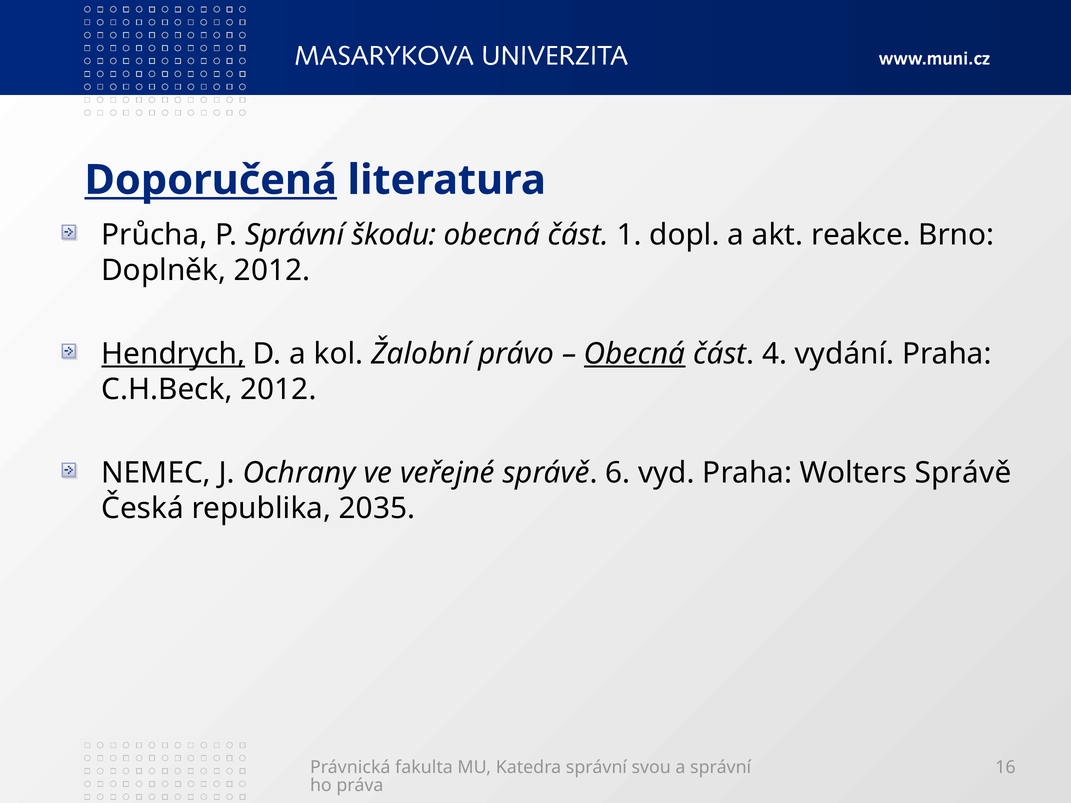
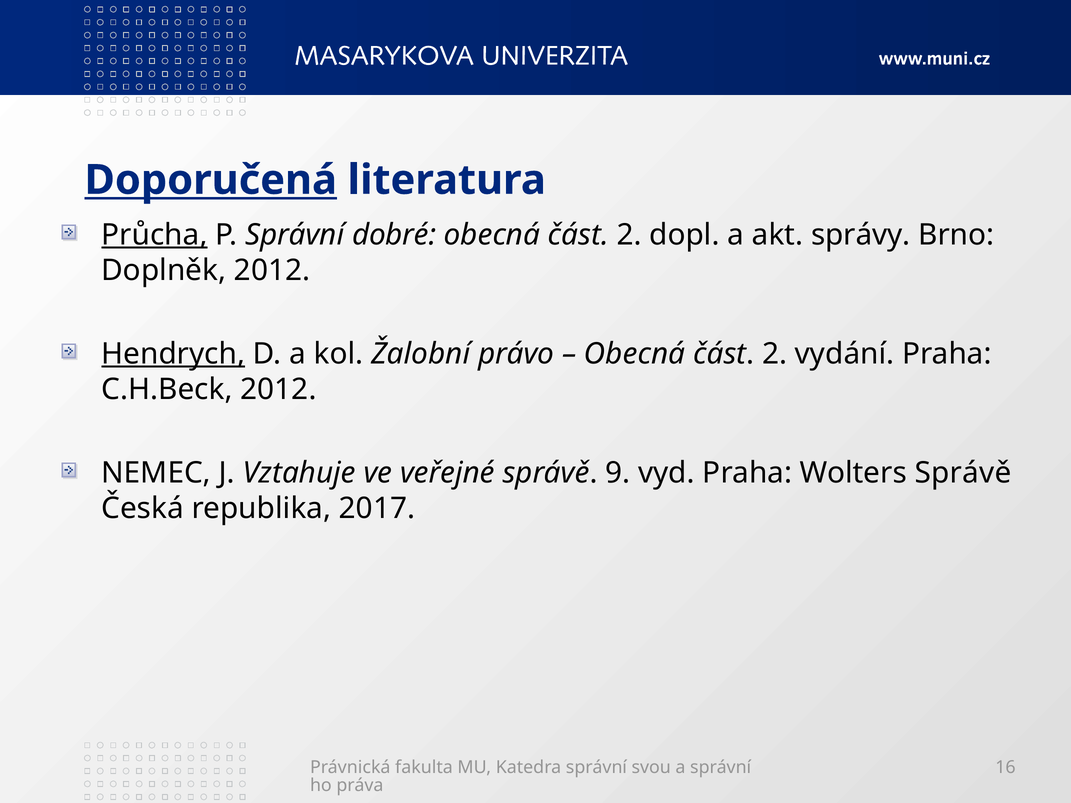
Průcha underline: none -> present (154, 235)
škodu: škodu -> dobré (394, 235)
1: 1 -> 2 (629, 235)
reakce: reakce -> správy (861, 235)
Obecná underline: present -> none (635, 354)
4: 4 -> 2 (775, 354)
Ochrany: Ochrany -> Vztahuje (299, 473)
6: 6 -> 9 (618, 473)
2035: 2035 -> 2017 (377, 509)
